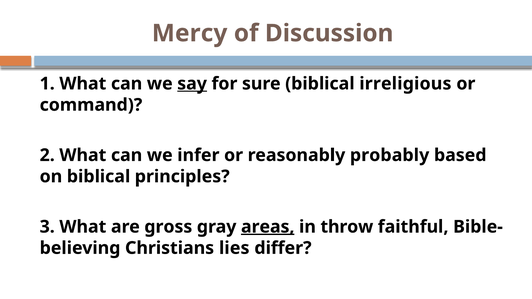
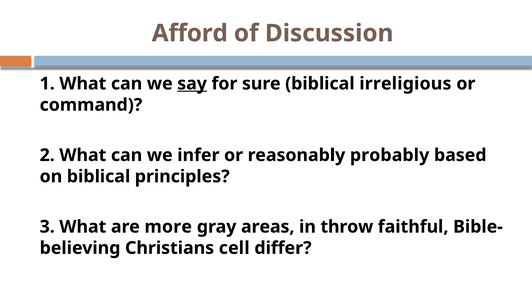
Mercy: Mercy -> Afford (190, 33)
gross: gross -> more (168, 227)
areas underline: present -> none (268, 227)
lies: lies -> cell (234, 248)
